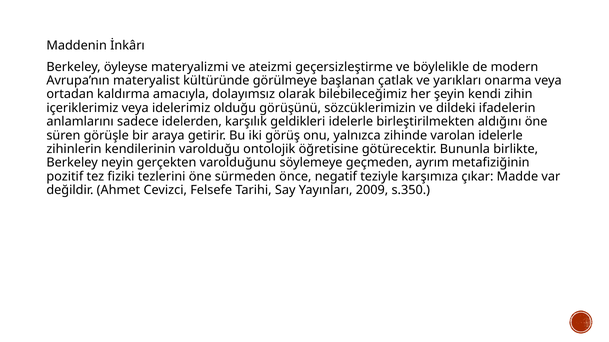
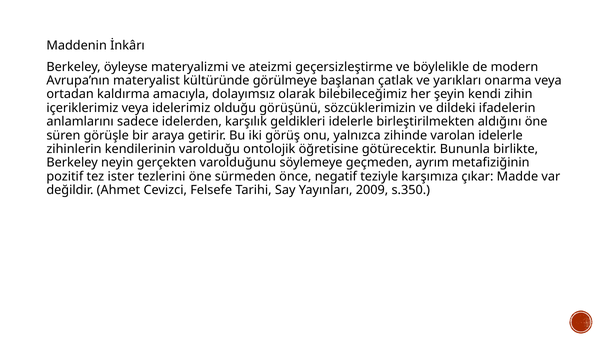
fiziki: fiziki -> ister (121, 177)
